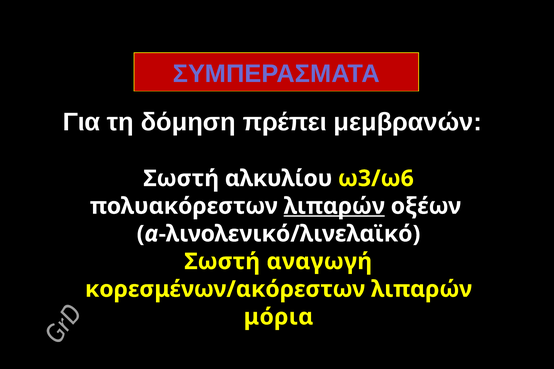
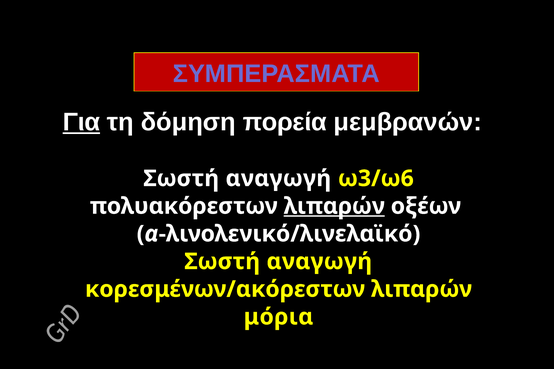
Για underline: none -> present (81, 122)
πρέπει: πρέπει -> πορεία (285, 122)
αλκυλίου: αλκυλίου -> αναγωγή (278, 179)
